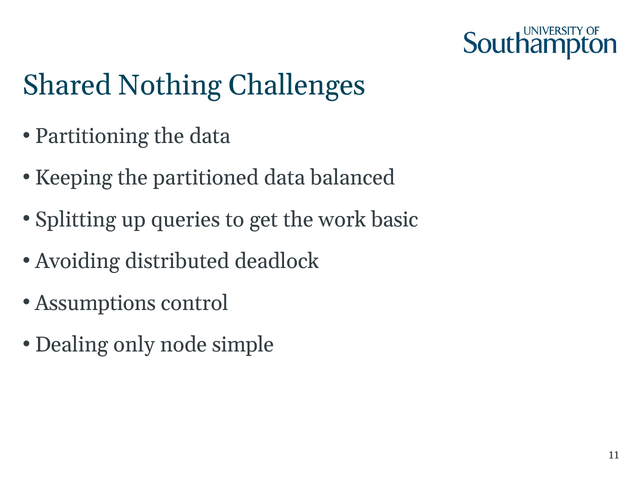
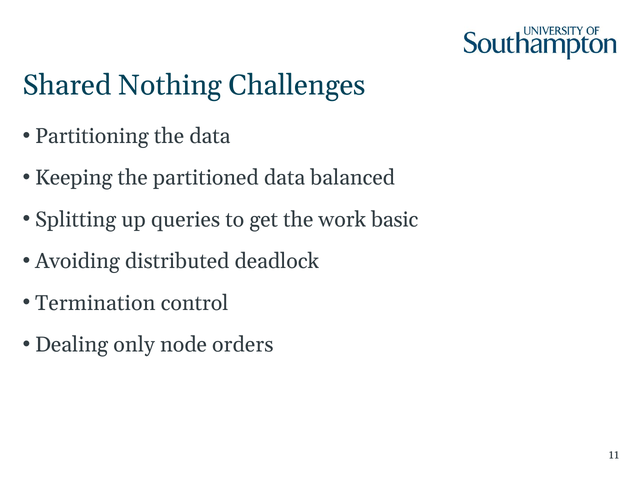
Assumptions: Assumptions -> Termination (95, 303)
simple: simple -> orders (243, 345)
